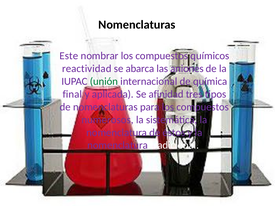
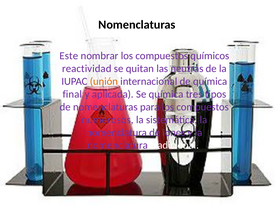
abarca: abarca -> quitan (140, 69)
aniones: aniones -> neutras (187, 69)
unión colour: green -> orange (104, 81)
Se afinidad: afinidad -> química (166, 94)
éstos: éstos -> iones (174, 133)
